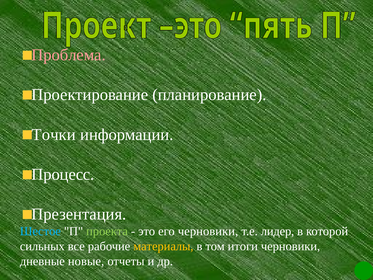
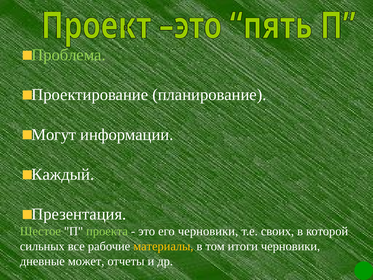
Проблема colour: pink -> light green (69, 55)
Точки: Точки -> Могут (54, 134)
Процесс: Процесс -> Каждый (63, 174)
Шестое colour: light blue -> light green (40, 231)
лидер: лидер -> своих (278, 231)
новые: новые -> может (86, 261)
